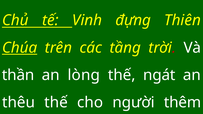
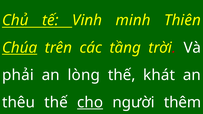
đựng: đựng -> minh (133, 20)
thần: thần -> phải (18, 75)
ngát: ngát -> khát (159, 75)
cho underline: none -> present (90, 103)
